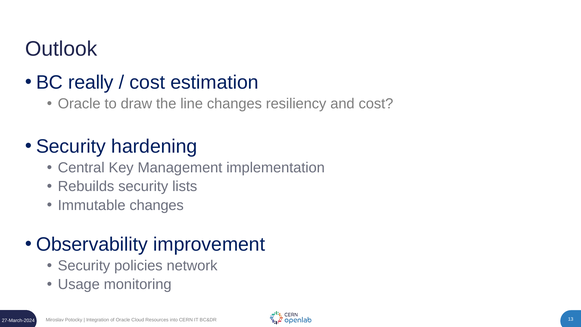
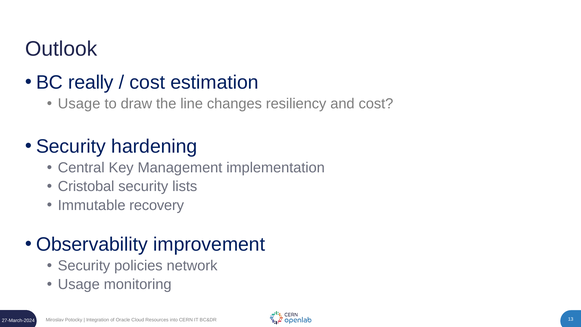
Oracle: Oracle -> Usage (79, 104)
Rebuilds: Rebuilds -> Cristobal (86, 186)
Immutable changes: changes -> recovery (157, 205)
